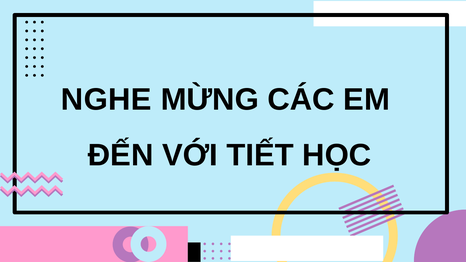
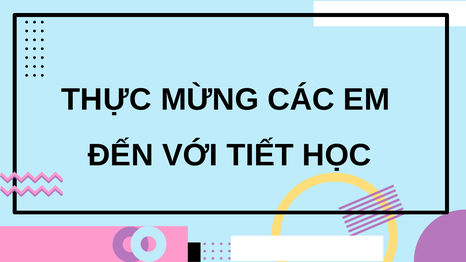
NGHE: NGHE -> THỰC (106, 100)
